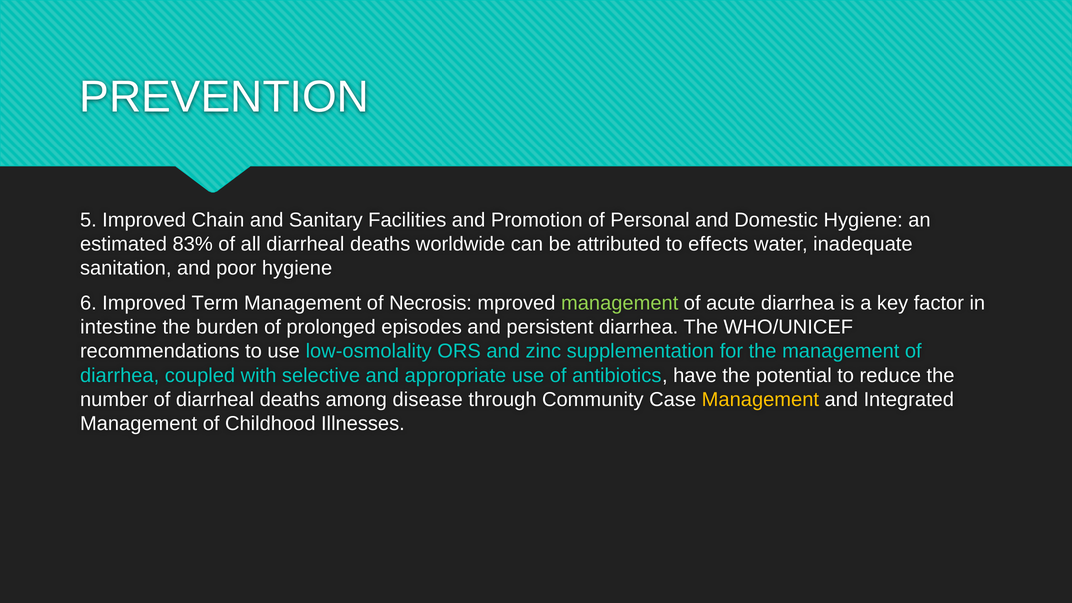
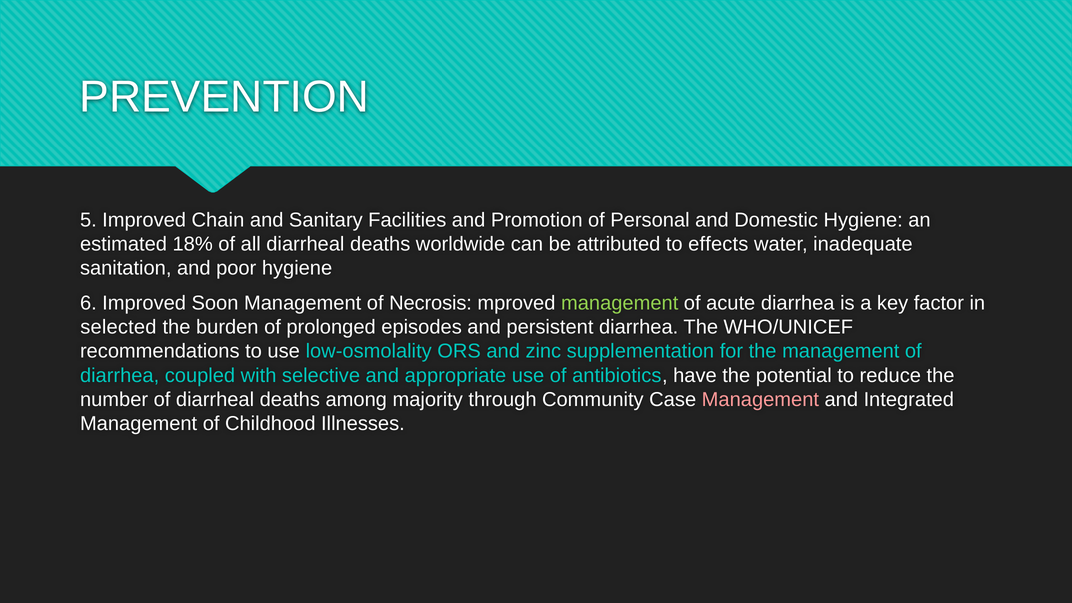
83%: 83% -> 18% (193, 244)
Term: Term -> Soon (215, 303)
intestine: intestine -> selected (118, 327)
disease: disease -> majority (428, 400)
Management colour: yellow -> pink (760, 400)
